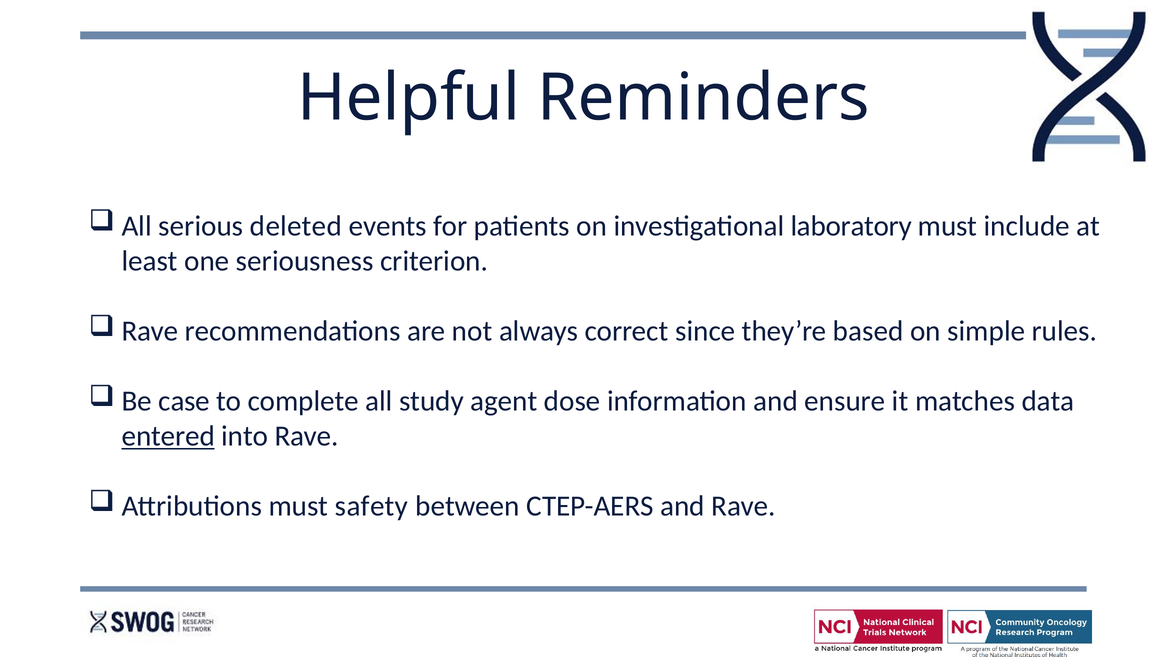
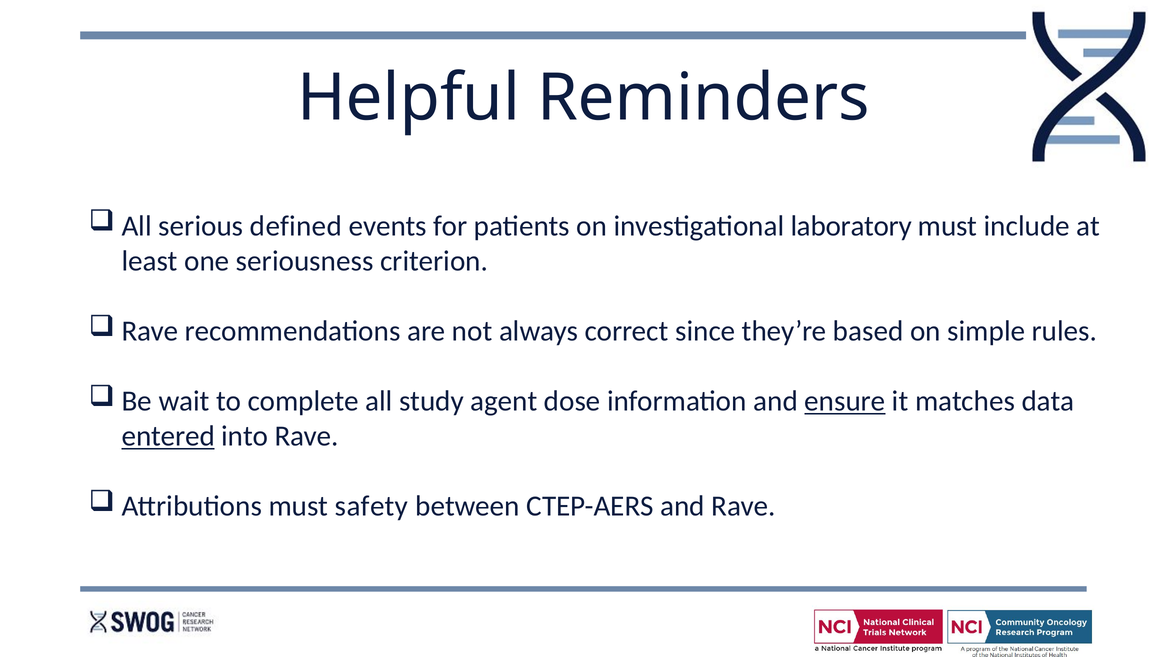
deleted: deleted -> defined (296, 226)
case: case -> wait (184, 401)
ensure underline: none -> present (845, 401)
